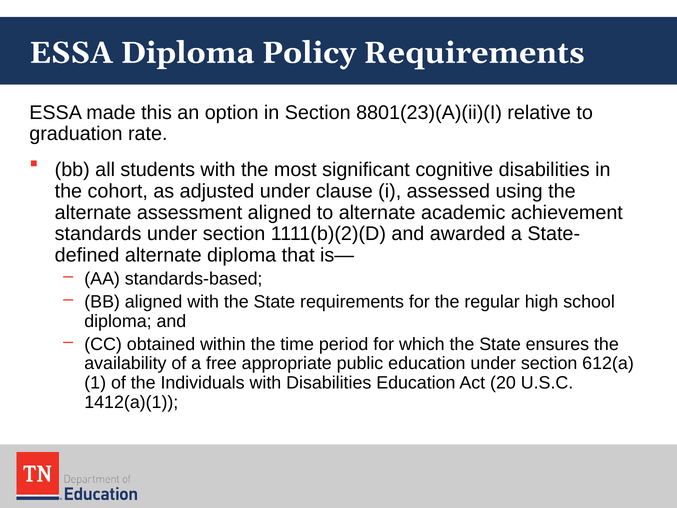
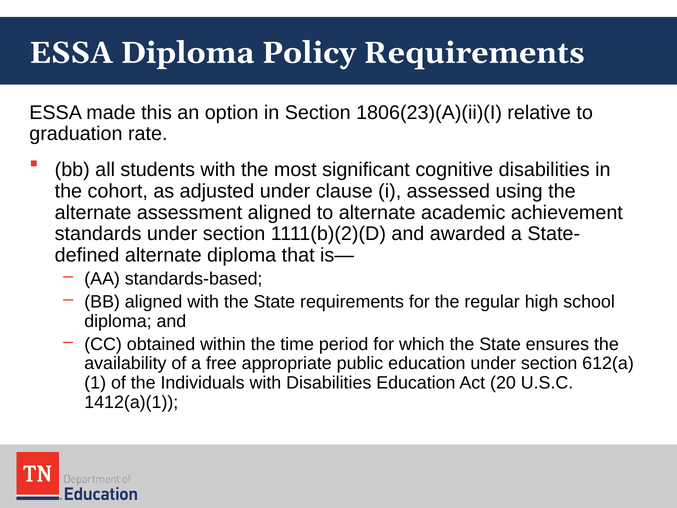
8801(23)(A)(ii)(I: 8801(23)(A)(ii)(I -> 1806(23)(A)(ii)(I (429, 113)
